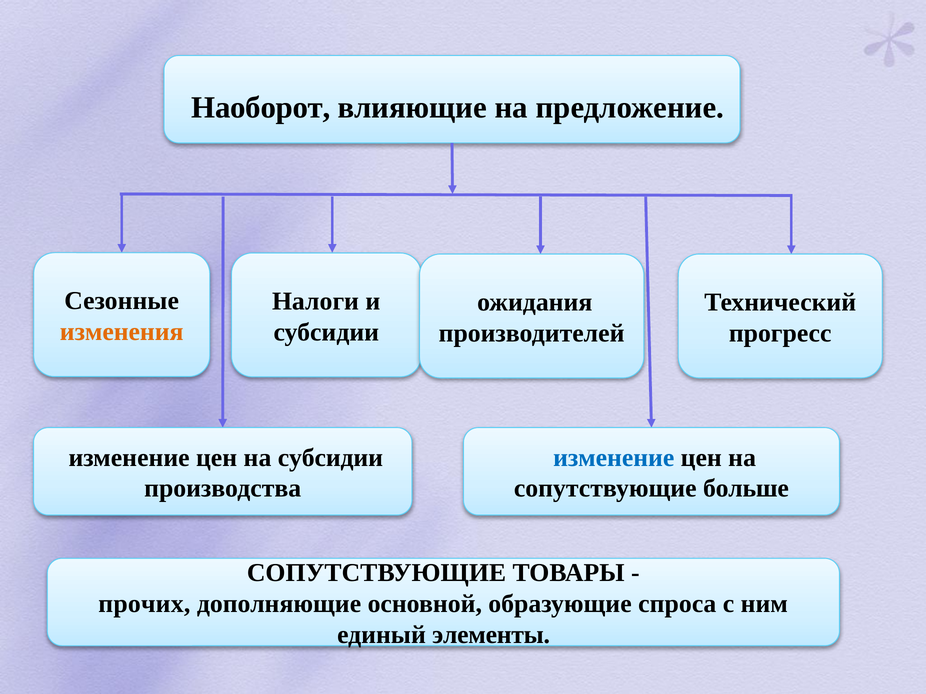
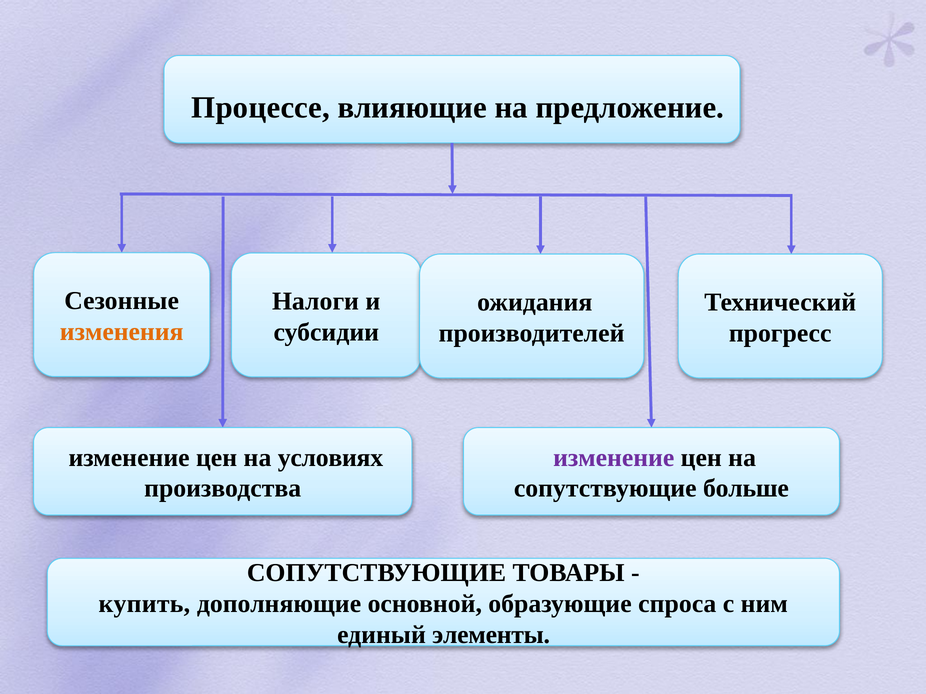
Наоборот: Наоборот -> Процессе (261, 108)
на субсидии: субсидии -> условиях (330, 458)
изменение colour: blue -> purple (614, 458)
прочих: прочих -> купить (144, 604)
